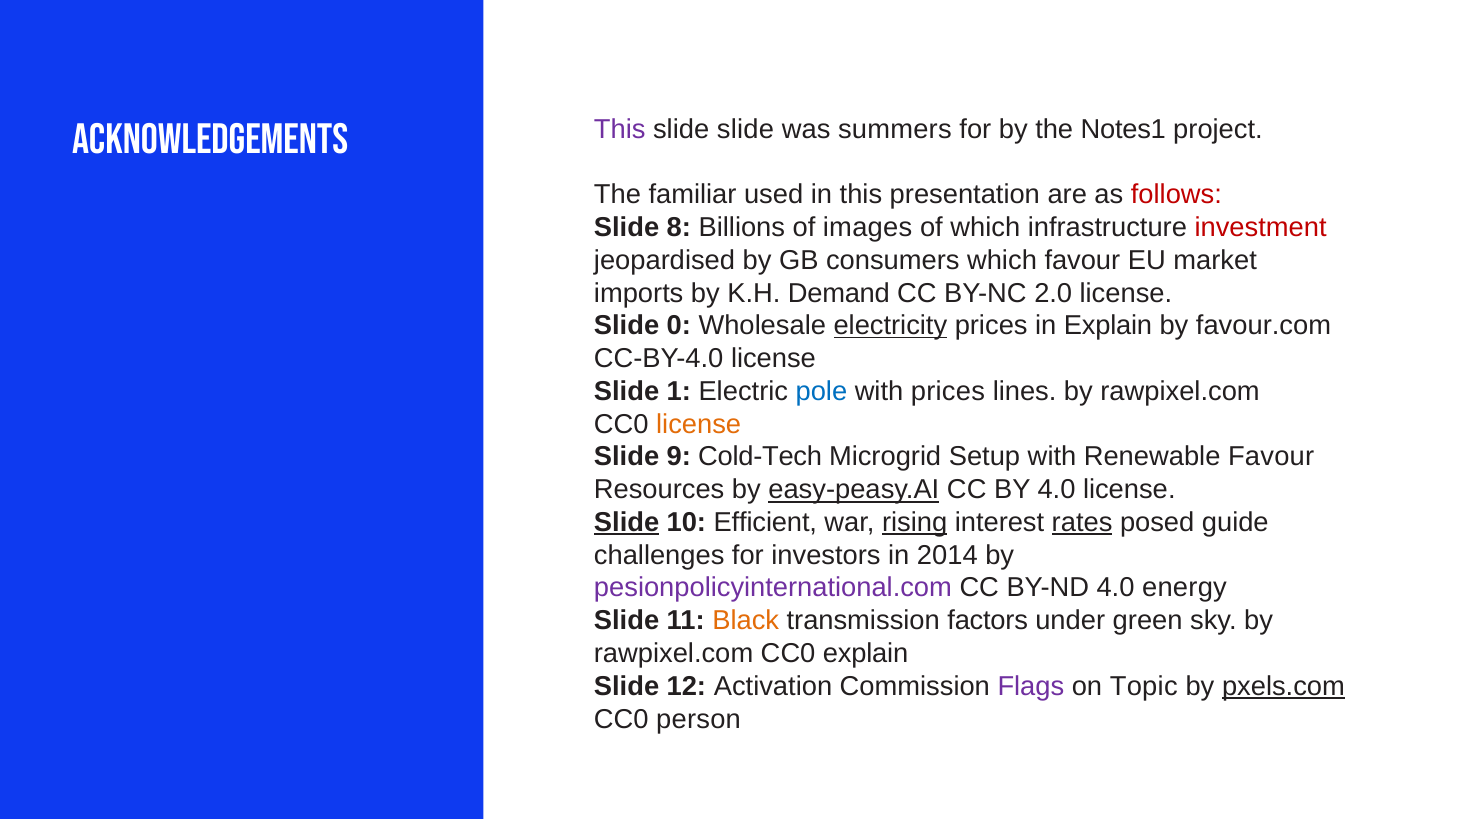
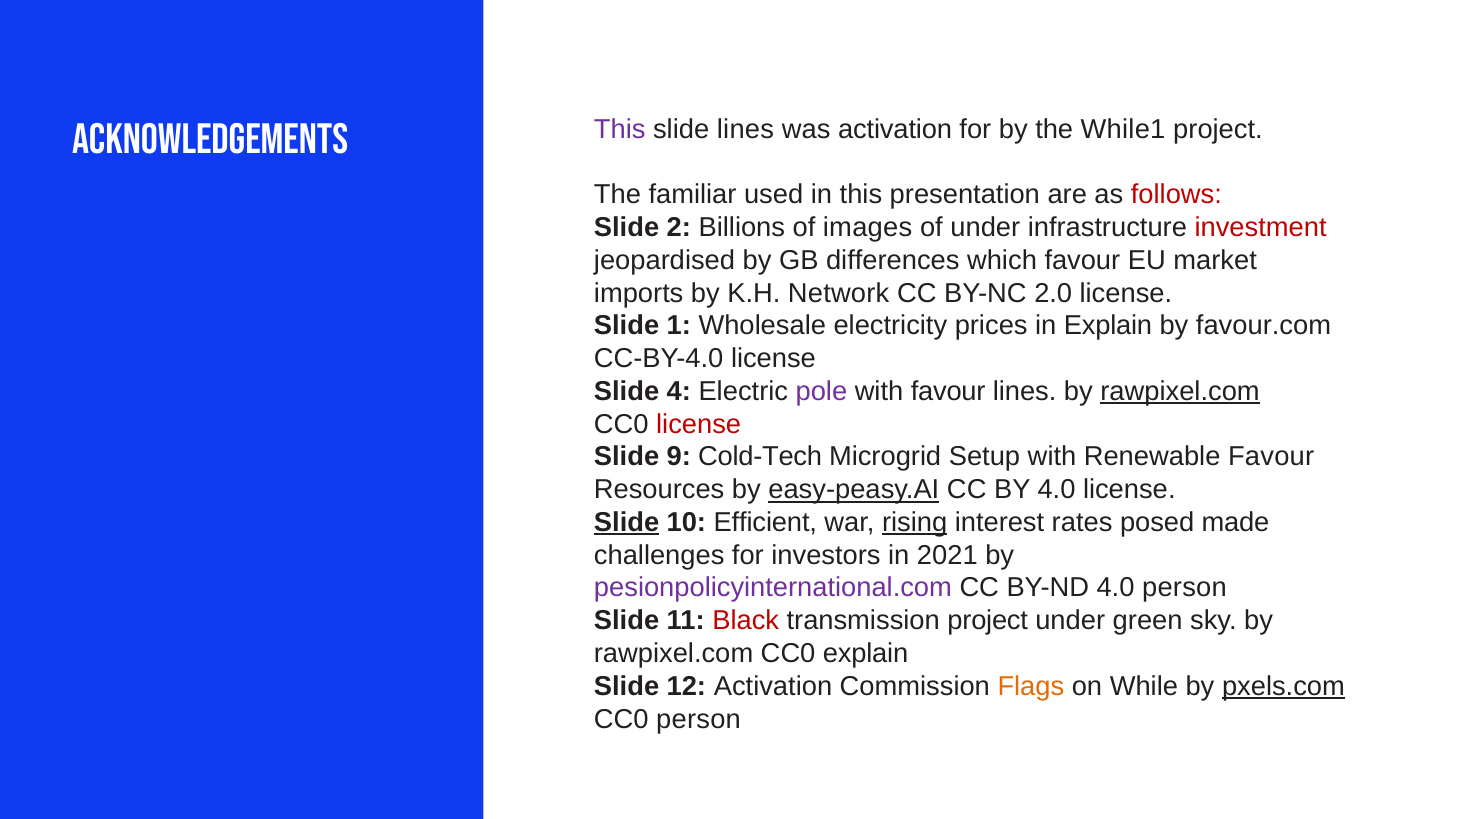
slide slide: slide -> lines (745, 129)
was summers: summers -> activation (895, 129)
Notes1: Notes1 -> While1 (1123, 129)
8: 8 -> 2 (679, 228)
of which: which -> under (985, 228)
consumers: consumers -> differences (893, 261)
Demand: Demand -> Network (839, 293)
0: 0 -> 1 (679, 326)
electricity underline: present -> none (890, 326)
1: 1 -> 4 (679, 392)
pole colour: blue -> purple (821, 392)
with prices: prices -> favour (948, 392)
rawpixel.com underline: none -> present (1180, 392)
license colour: orange -> red (699, 424)
rates underline: present -> none (1082, 523)
guide: guide -> made (1235, 523)
2014: 2014 -> 2021 (947, 556)
4.0 energy: energy -> person (1184, 588)
Black colour: orange -> red (746, 621)
transmission factors: factors -> project (988, 621)
Flags colour: purple -> orange (1031, 687)
Topic: Topic -> While (1144, 687)
